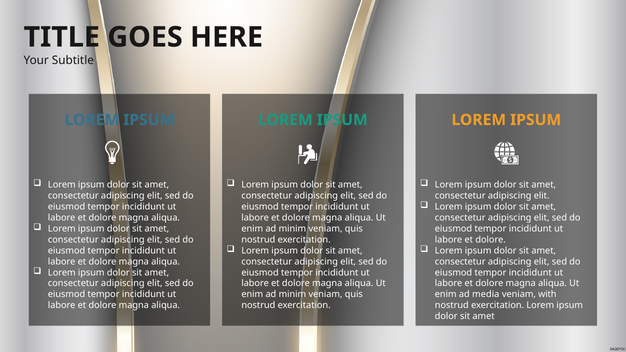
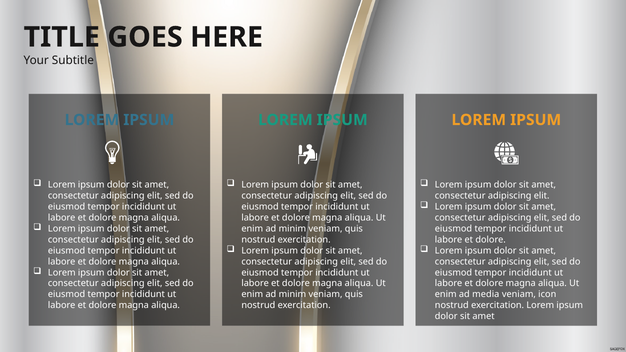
with: with -> icon (547, 295)
